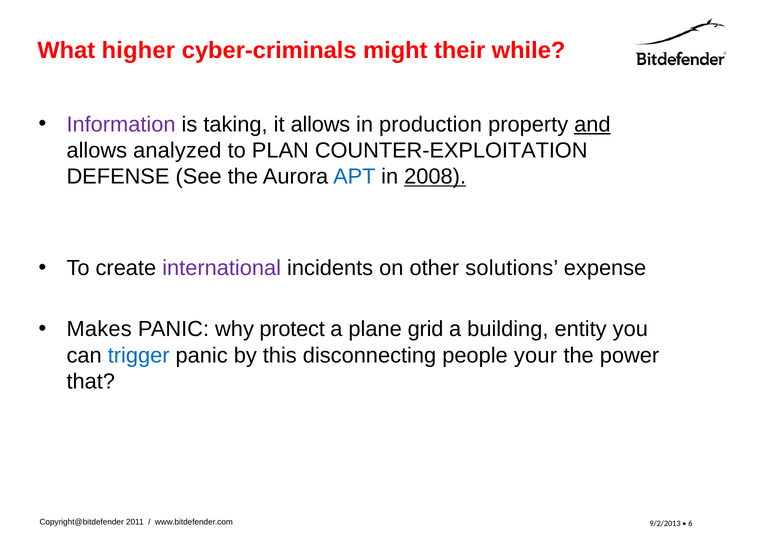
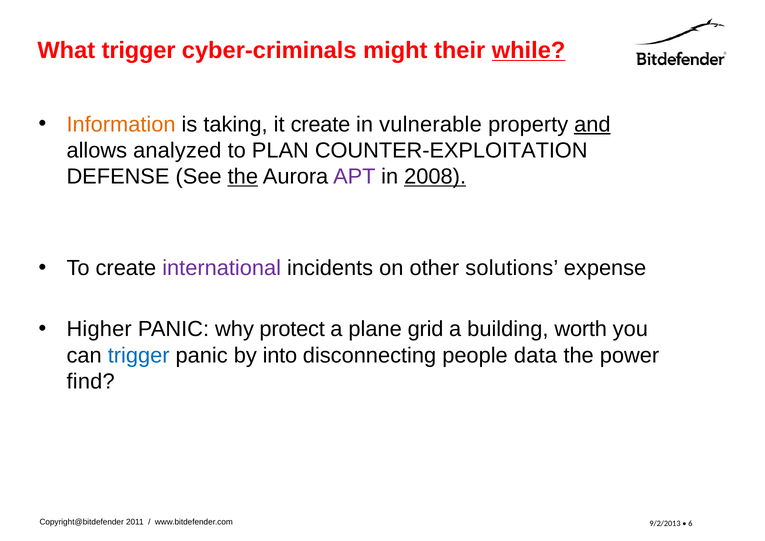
What higher: higher -> trigger (139, 50)
while underline: none -> present (529, 50)
Information colour: purple -> orange (121, 124)
it allows: allows -> create (320, 124)
production: production -> vulnerable (430, 124)
the underline: none -> present (243, 177)
APT colour: blue -> purple (354, 177)
Makes: Makes -> Higher (99, 329)
entity: entity -> worth (581, 329)
this: this -> into (280, 356)
your: your -> data (536, 356)
that: that -> find (91, 382)
